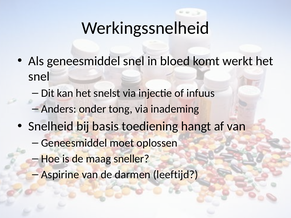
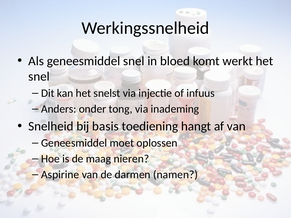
sneller: sneller -> nieren (131, 159)
leeftijd: leeftijd -> namen (176, 175)
